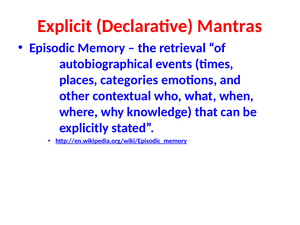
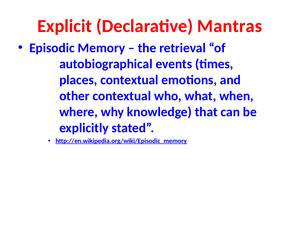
places categories: categories -> contextual (129, 80)
